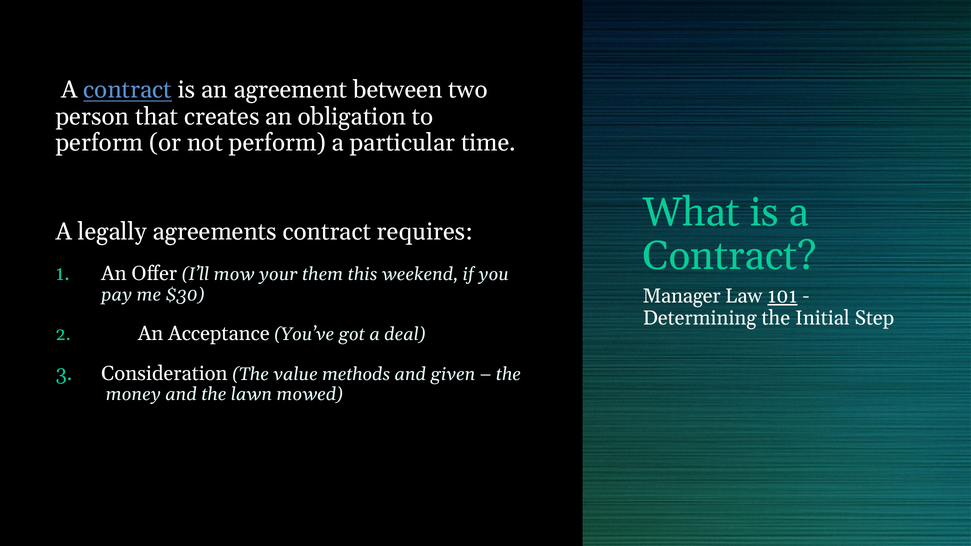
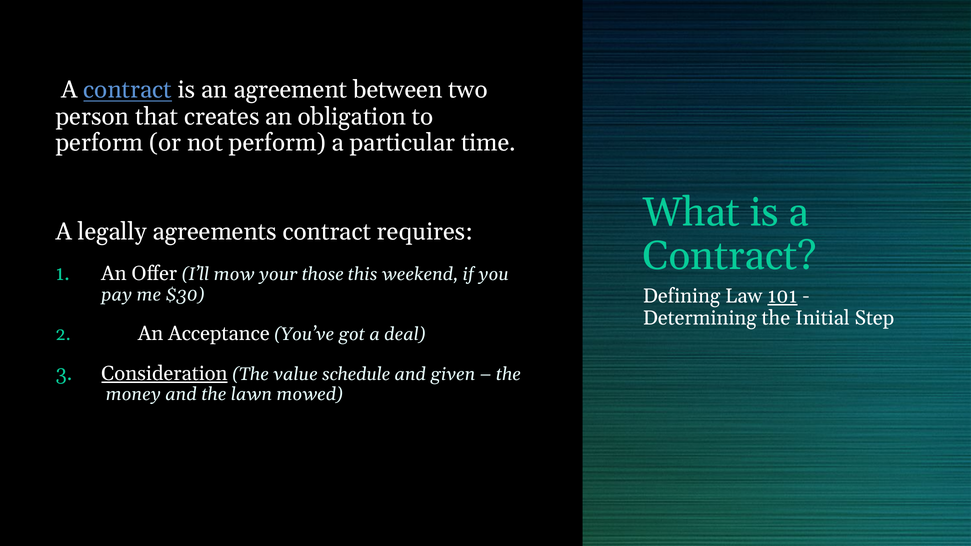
them: them -> those (323, 275)
Manager: Manager -> Defining (682, 296)
Consideration underline: none -> present (164, 374)
methods: methods -> schedule (356, 374)
